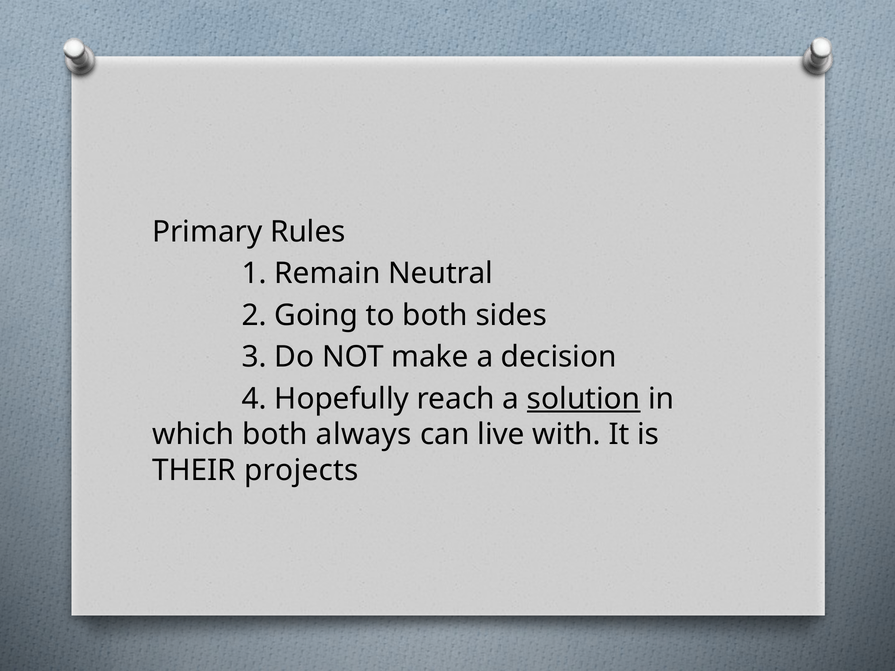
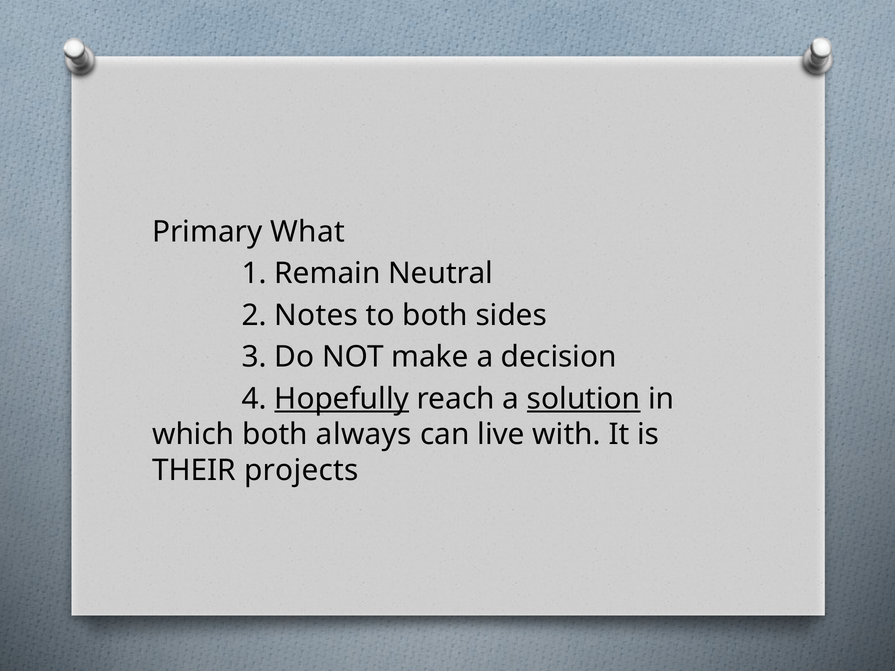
Rules: Rules -> What (308, 232)
Going: Going -> Notes (316, 315)
Hopefully underline: none -> present (342, 399)
